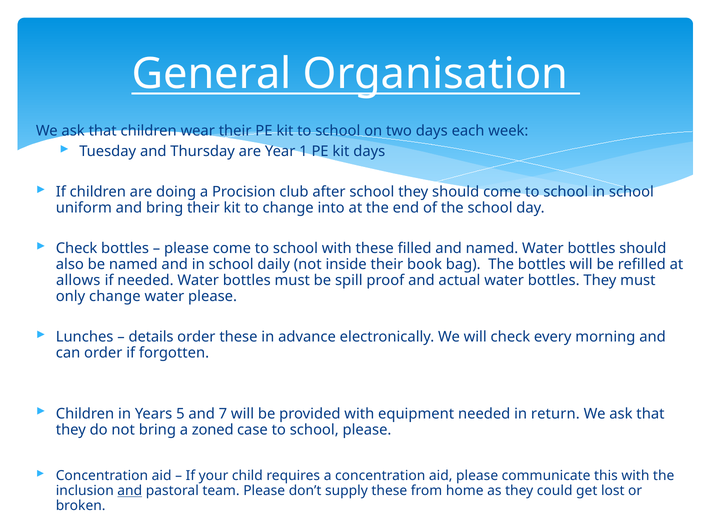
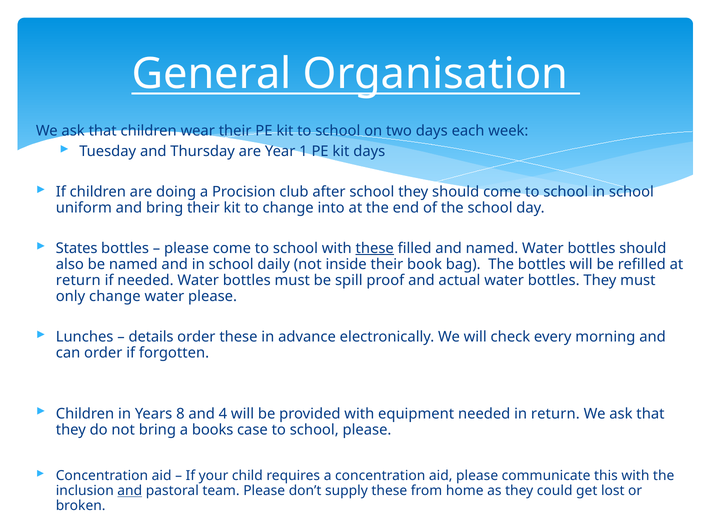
Check: Check -> States (77, 249)
these underline: none -> present (375, 249)
allows: allows -> return (78, 281)
5: 5 -> 8 (180, 414)
7: 7 -> 4 (223, 414)
zoned: zoned -> books (213, 430)
